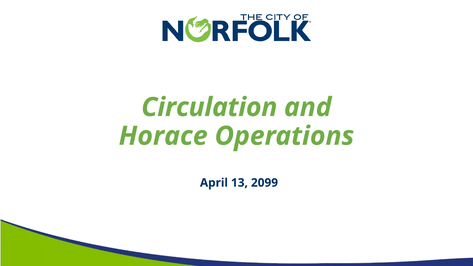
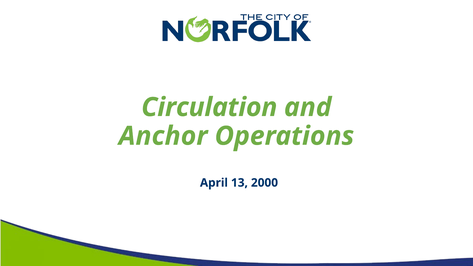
Horace: Horace -> Anchor (163, 136)
2099: 2099 -> 2000 (264, 183)
